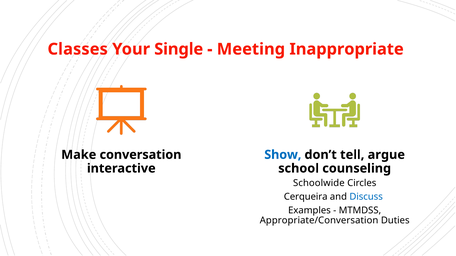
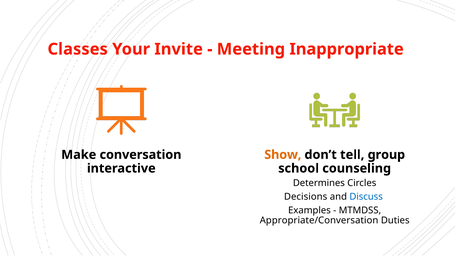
Single: Single -> Invite (179, 49)
Show colour: blue -> orange (283, 155)
argue: argue -> group (386, 155)
Schoolwide: Schoolwide -> Determines (319, 184)
Cerqueira: Cerqueira -> Decisions (306, 197)
